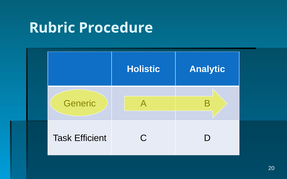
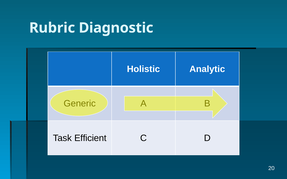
Procedure: Procedure -> Diagnostic (116, 28)
